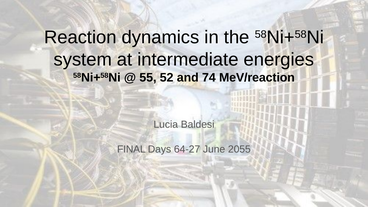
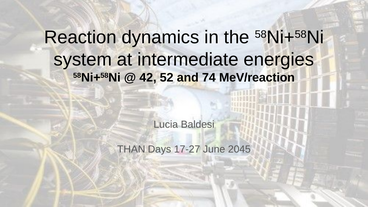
55: 55 -> 42 (148, 77)
FINAL: FINAL -> THAN (131, 149)
64-27: 64-27 -> 17-27 (187, 149)
2055: 2055 -> 2045 (239, 149)
